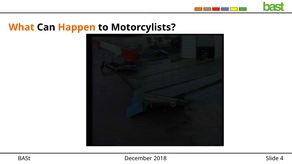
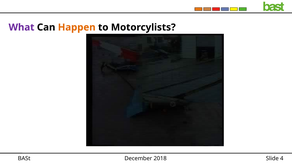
What colour: orange -> purple (21, 27)
